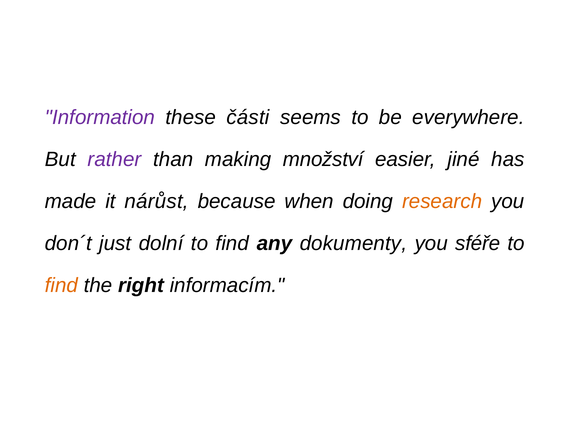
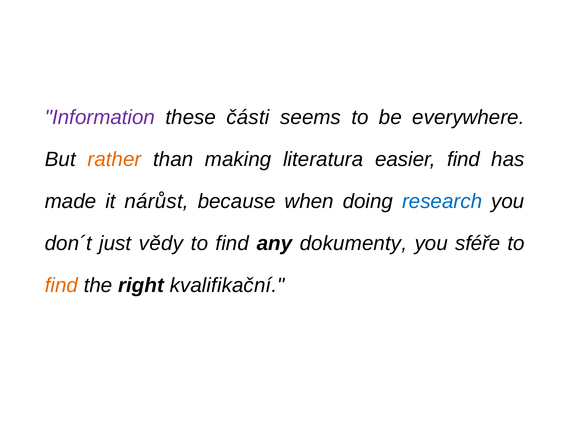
rather colour: purple -> orange (114, 159)
množství: množství -> literatura (323, 159)
easier jiné: jiné -> find (464, 159)
research colour: orange -> blue (442, 201)
dolní: dolní -> vědy (161, 243)
informacím: informacím -> kvalifikační (227, 285)
